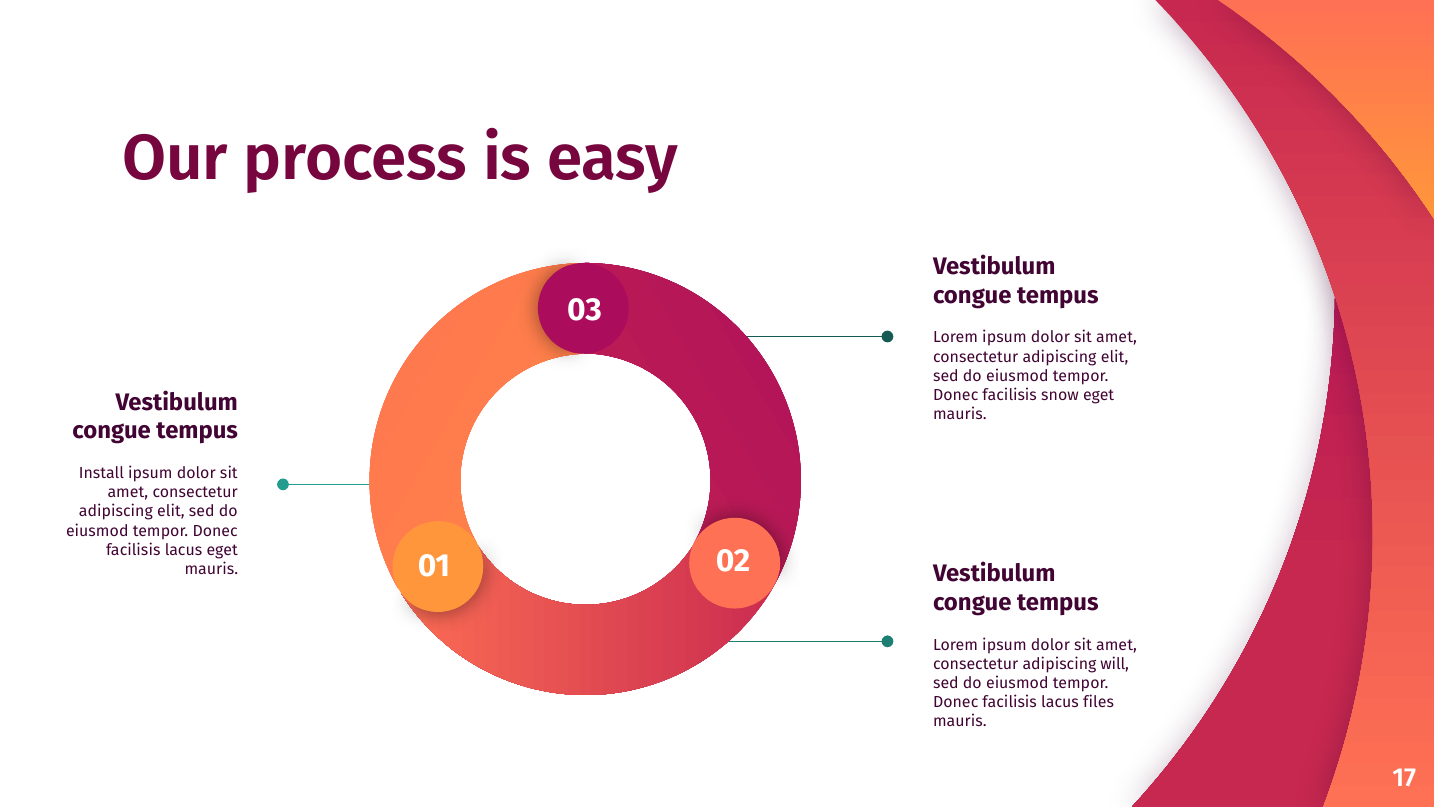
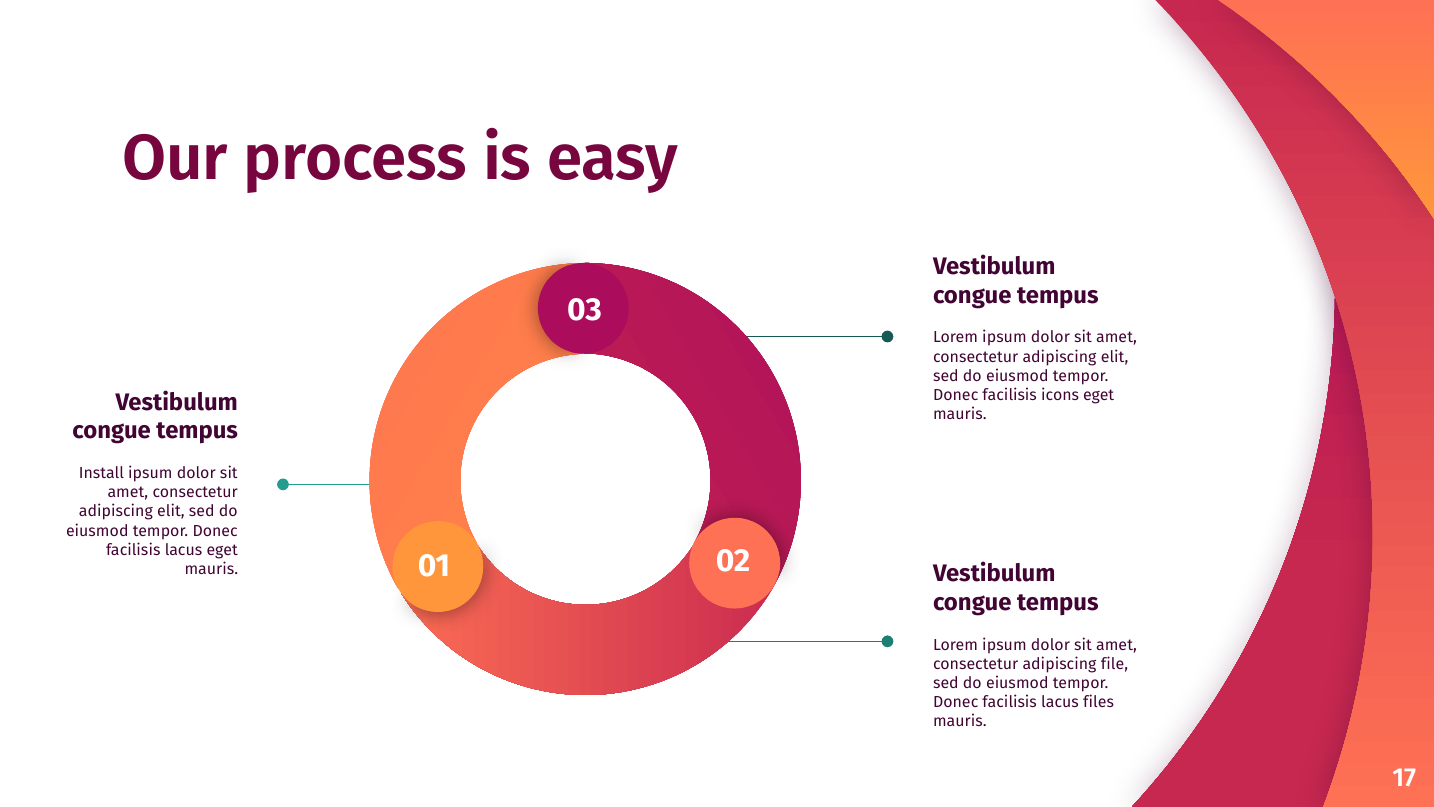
snow: snow -> icons (1060, 395)
will: will -> file (1115, 664)
